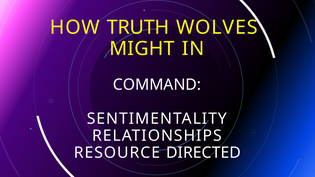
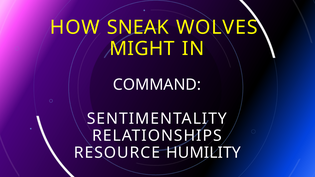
TRUTH: TRUTH -> SNEAK (138, 27)
DIRECTED: DIRECTED -> HUMILITY (203, 153)
